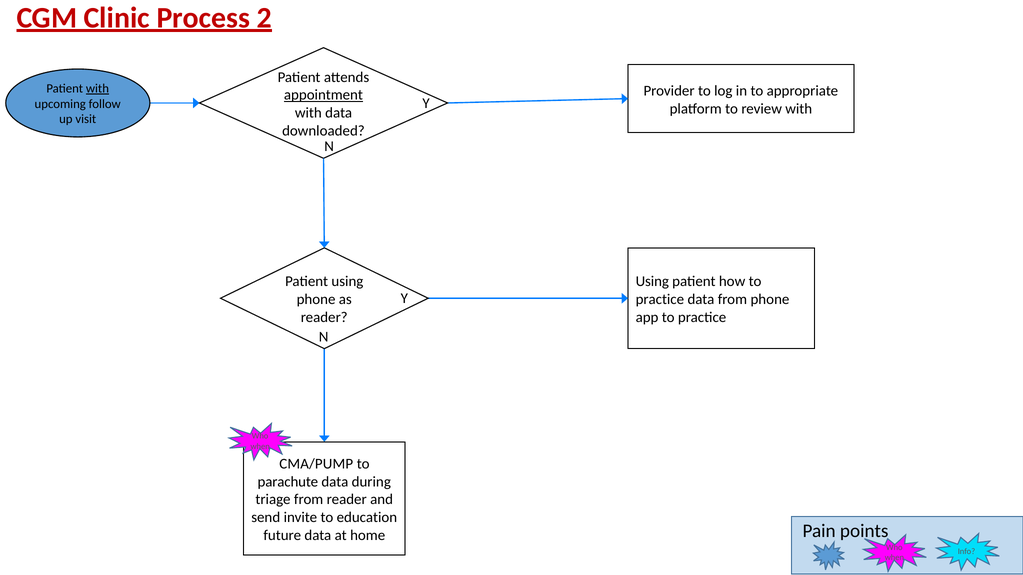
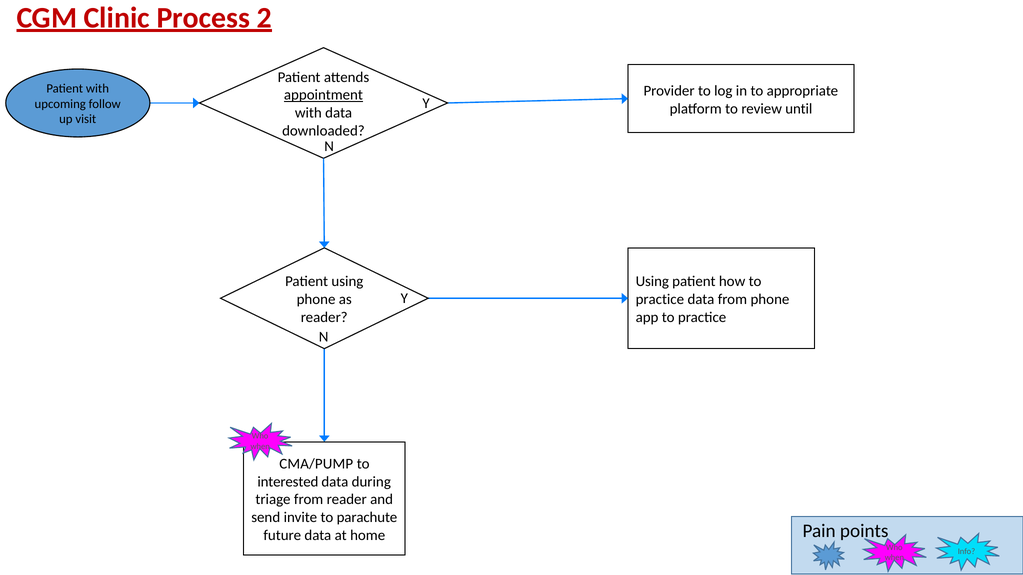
with underline: present -> none (97, 89)
review with: with -> until (799, 109)
parachute: parachute -> interested (288, 482)
education: education -> parachute (367, 518)
